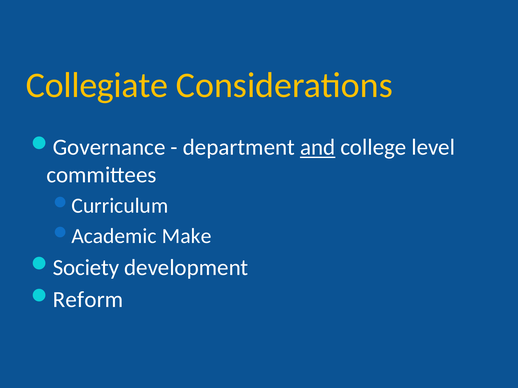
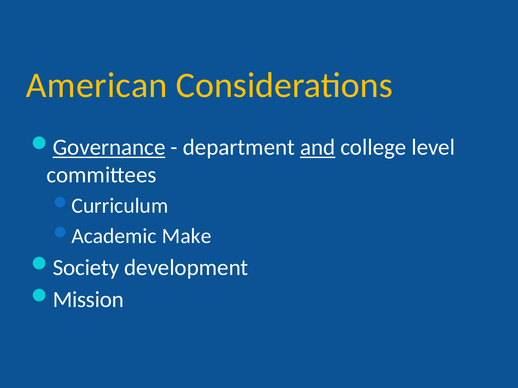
Collegiate: Collegiate -> American (97, 86)
Governance underline: none -> present (109, 147)
Reform: Reform -> Mission (88, 300)
